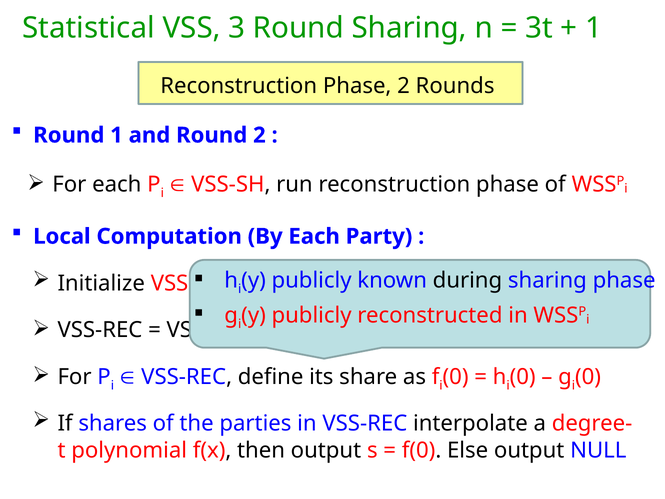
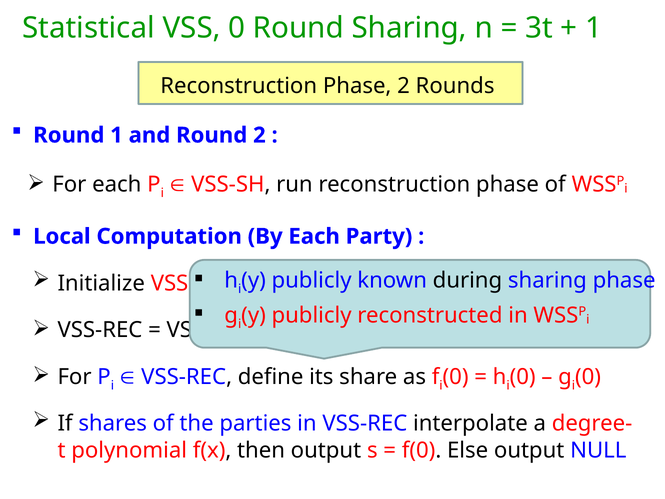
VSS 3: 3 -> 0 (237, 28)
